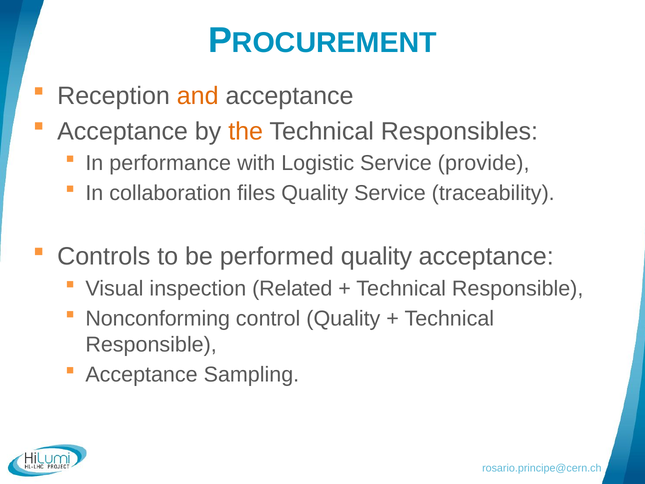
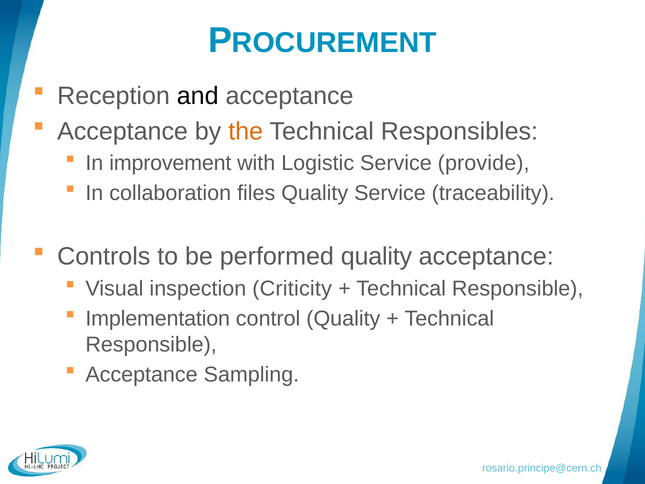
and colour: orange -> black (198, 96)
performance: performance -> improvement (170, 163)
Related: Related -> Criticity (292, 288)
Nonconforming: Nonconforming -> Implementation (158, 319)
